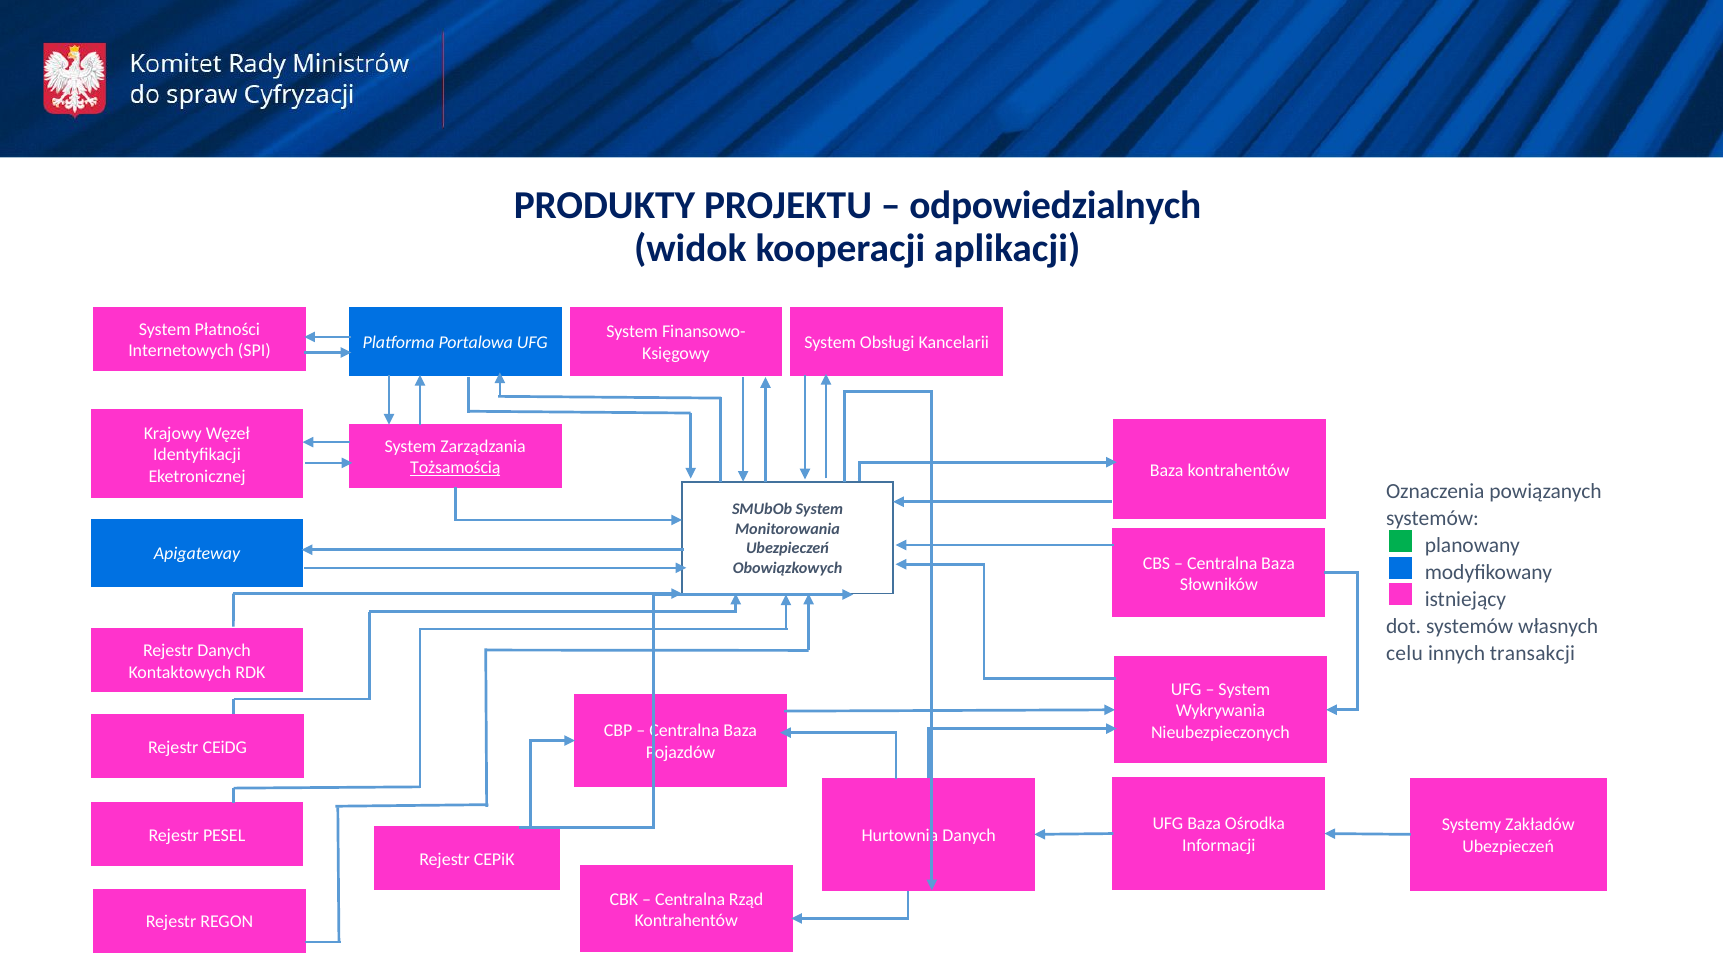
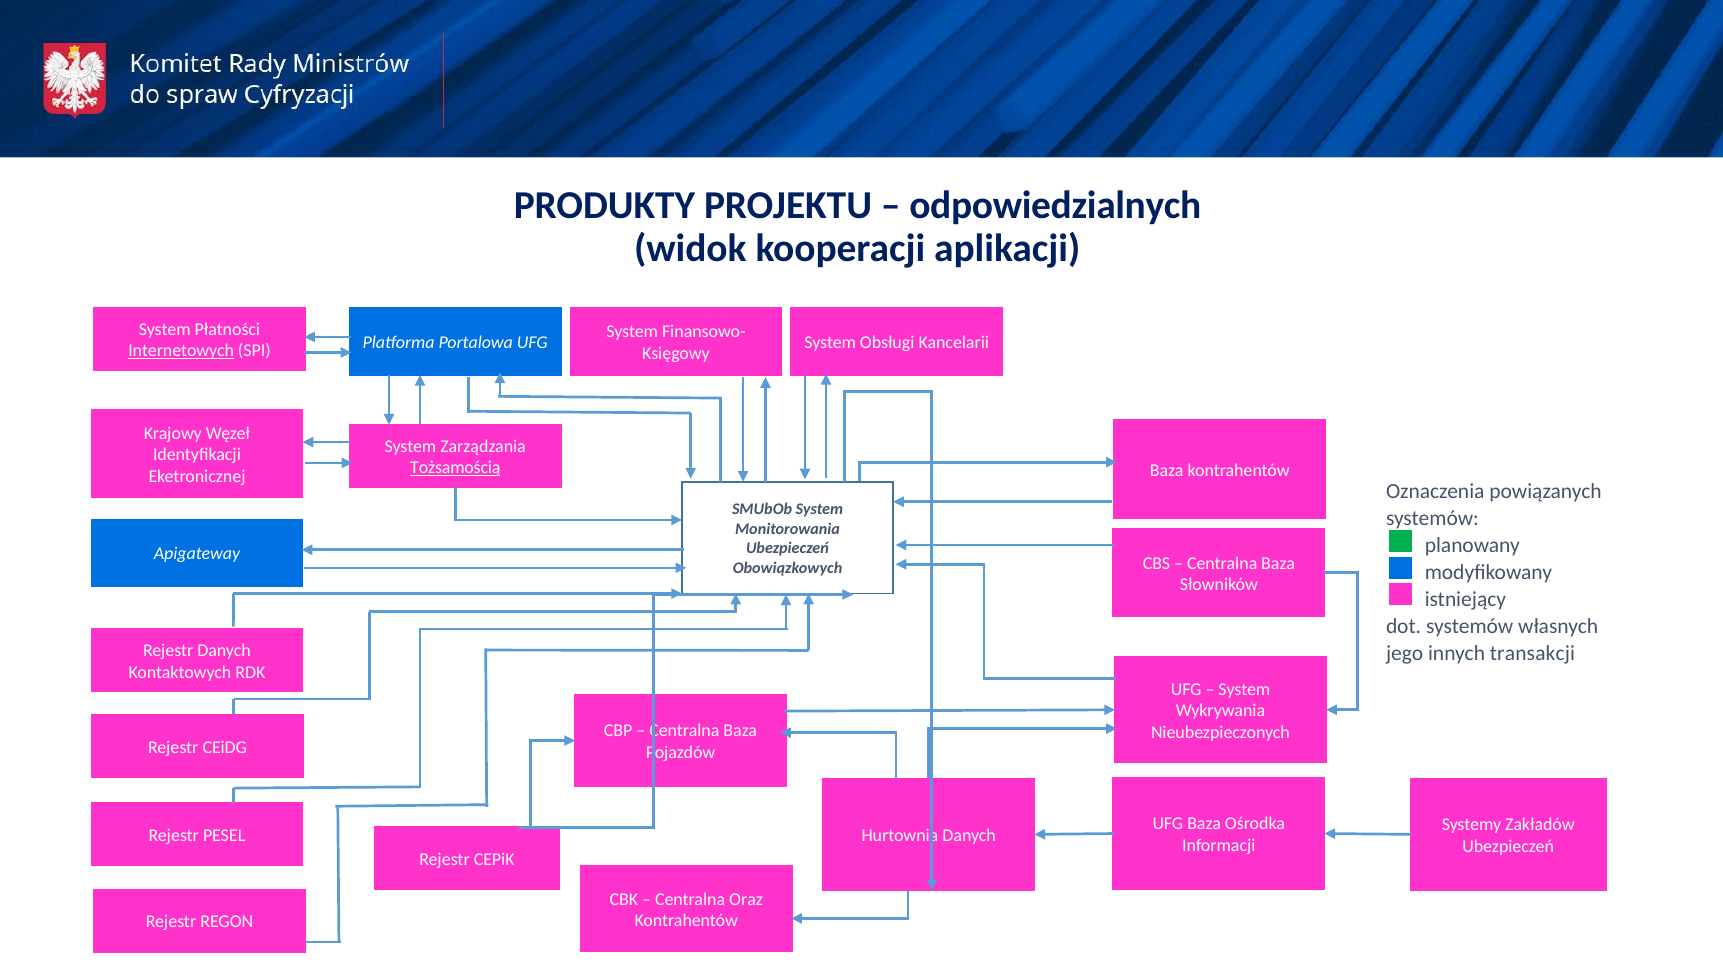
Internetowych underline: none -> present (181, 351)
celu: celu -> jego (1405, 654)
Rząd: Rząd -> Oraz (746, 899)
